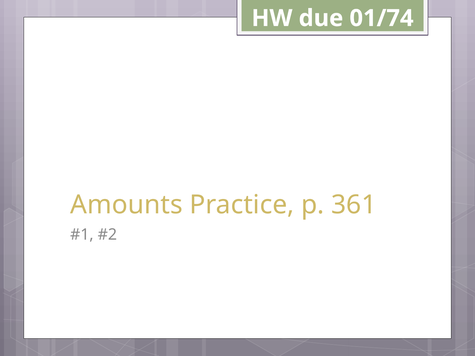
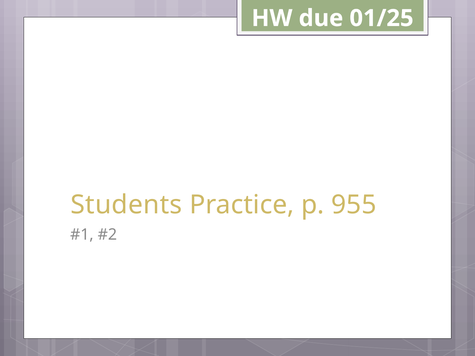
01/74: 01/74 -> 01/25 (382, 18)
Amounts: Amounts -> Students (126, 205)
361: 361 -> 955 (354, 205)
